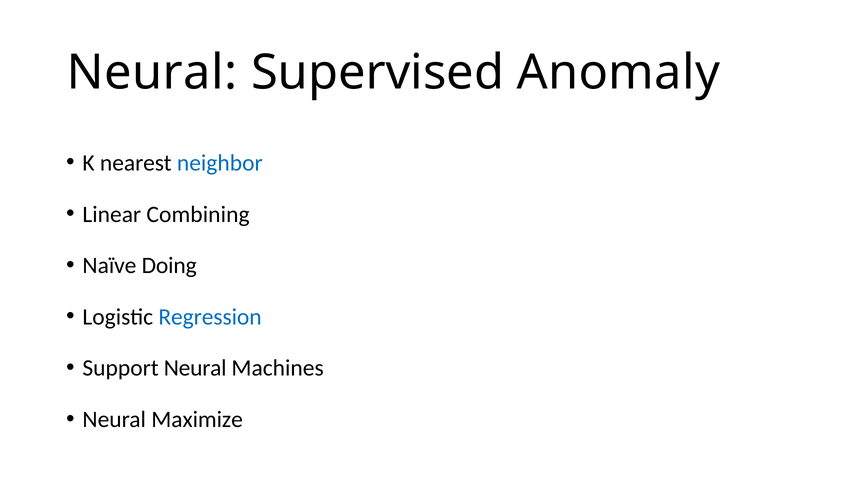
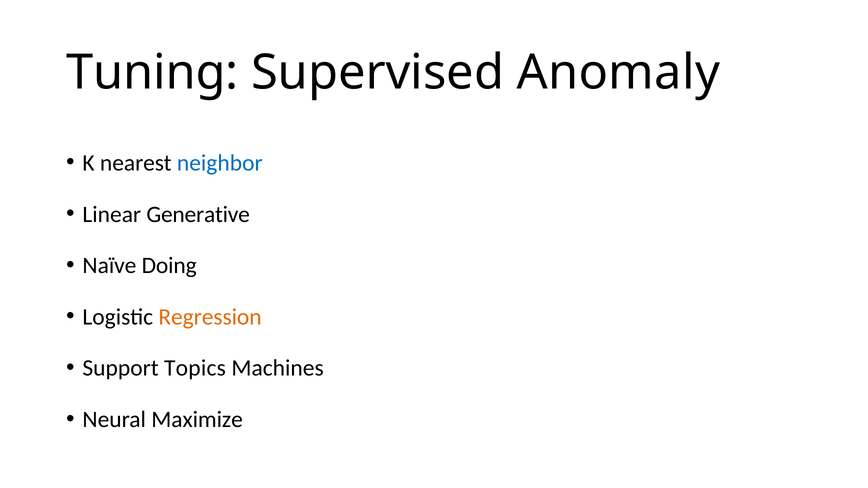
Neural: Neural -> Tuning (152, 73)
Combining: Combining -> Generative (198, 214)
Regression colour: blue -> orange (210, 317)
Support Neural: Neural -> Topics (195, 368)
